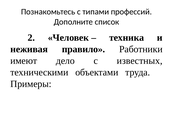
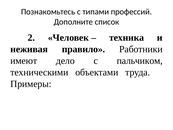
известных: известных -> пальчиком (140, 61)
